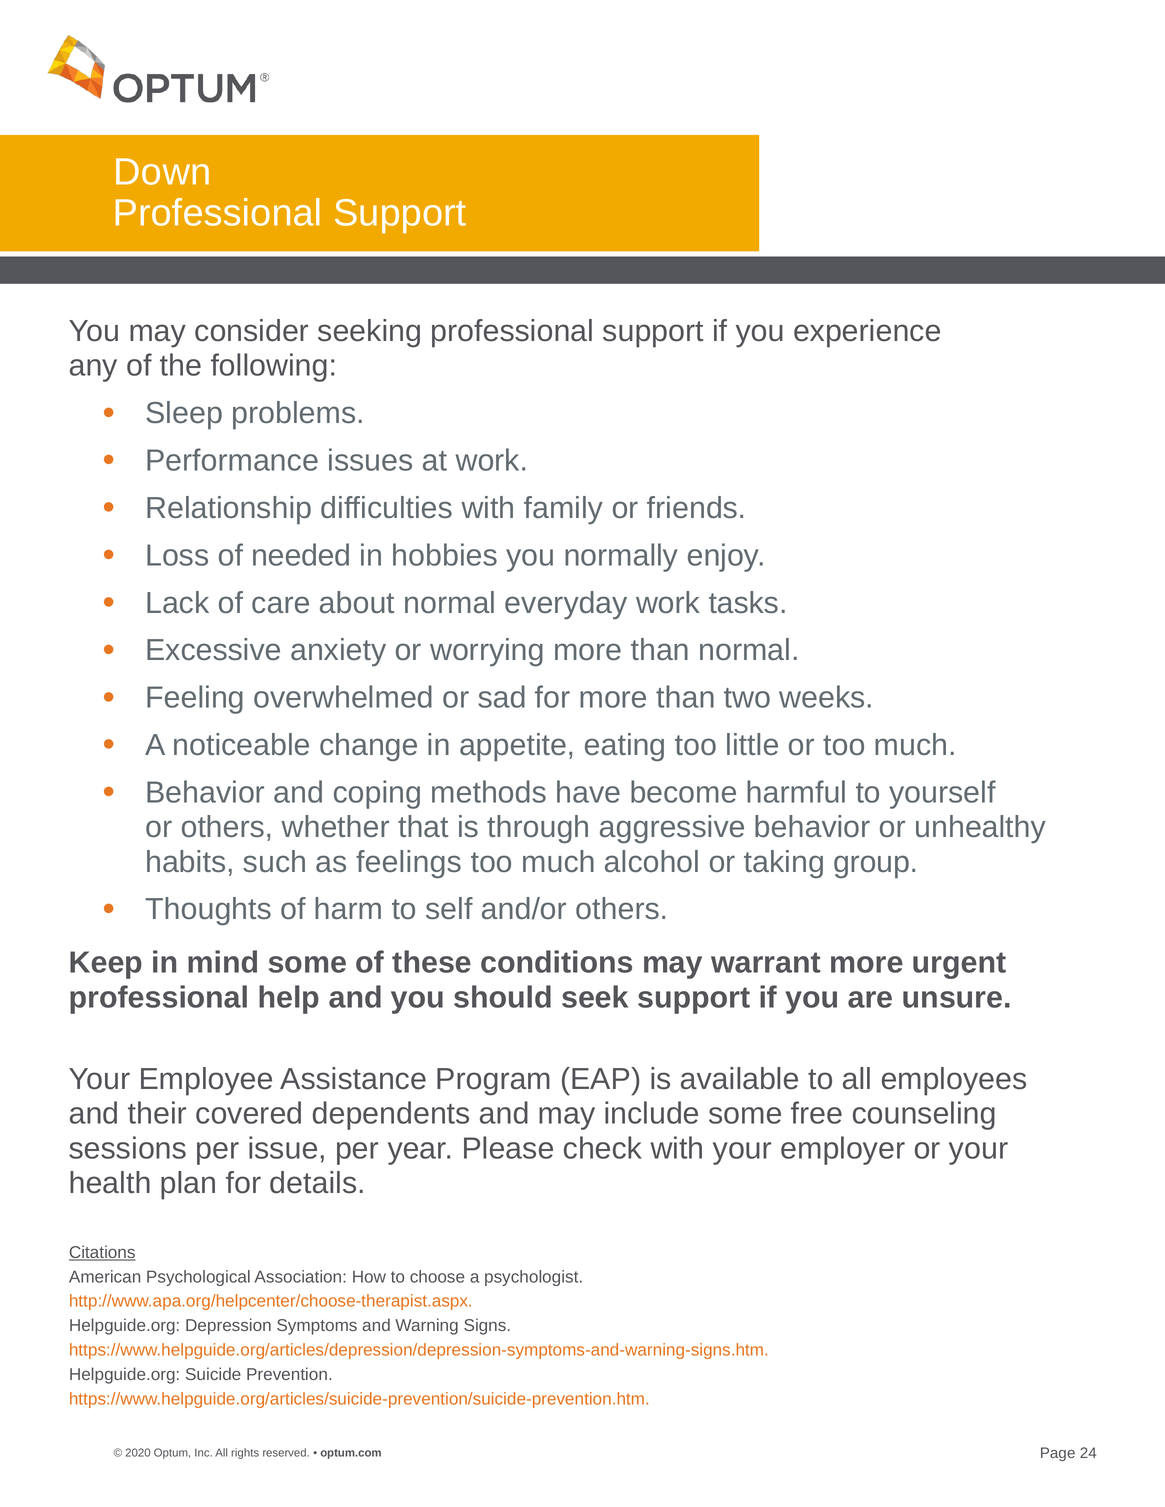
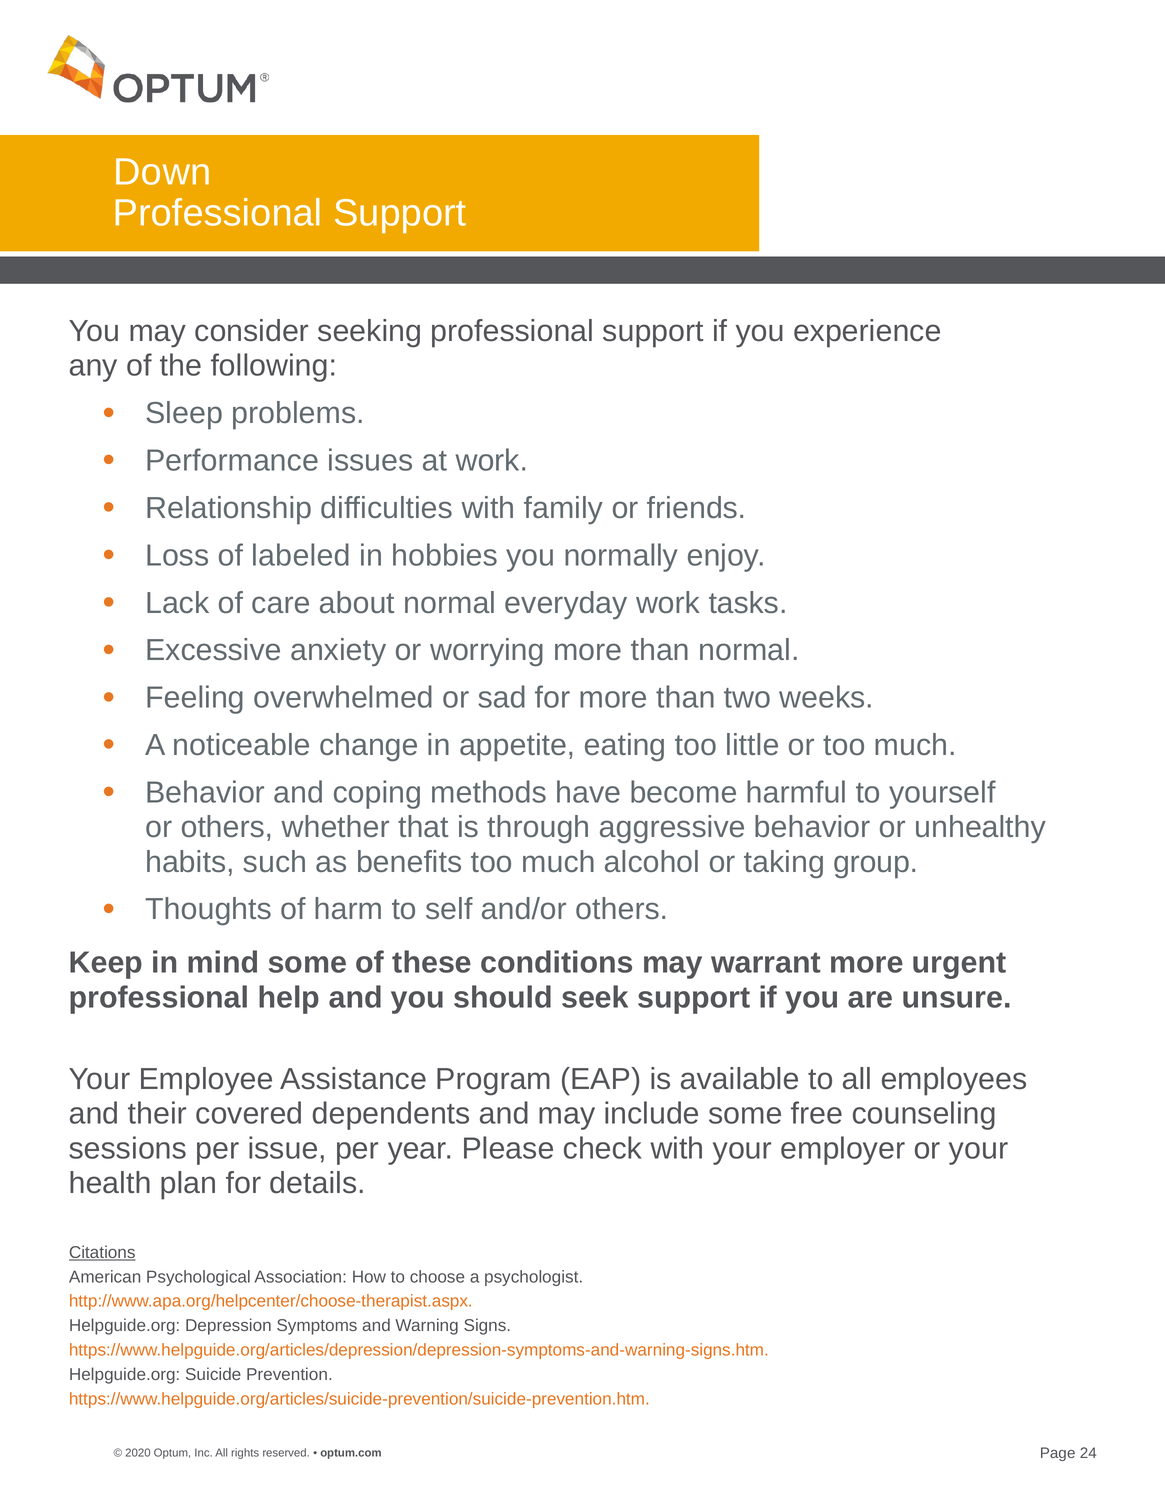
needed: needed -> labeled (301, 556)
feelings: feelings -> benefits (409, 862)
